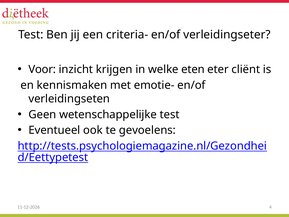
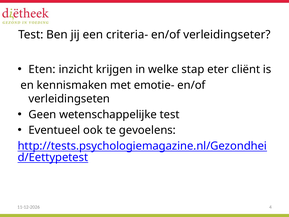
Voor: Voor -> Eten (42, 69)
eten: eten -> stap (193, 69)
